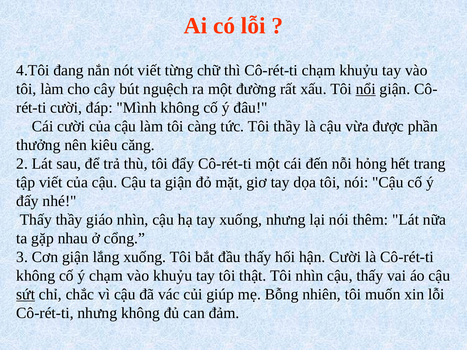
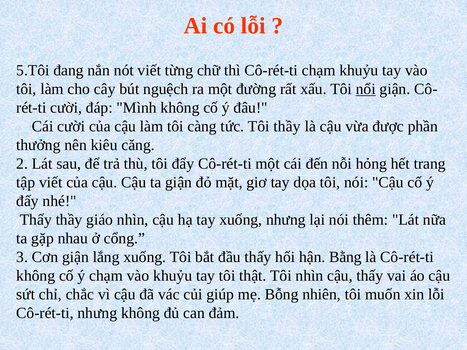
4.Tôi: 4.Tôi -> 5.Tôi (33, 70)
hận Cười: Cười -> Bằng (345, 257)
sứt underline: present -> none (26, 294)
